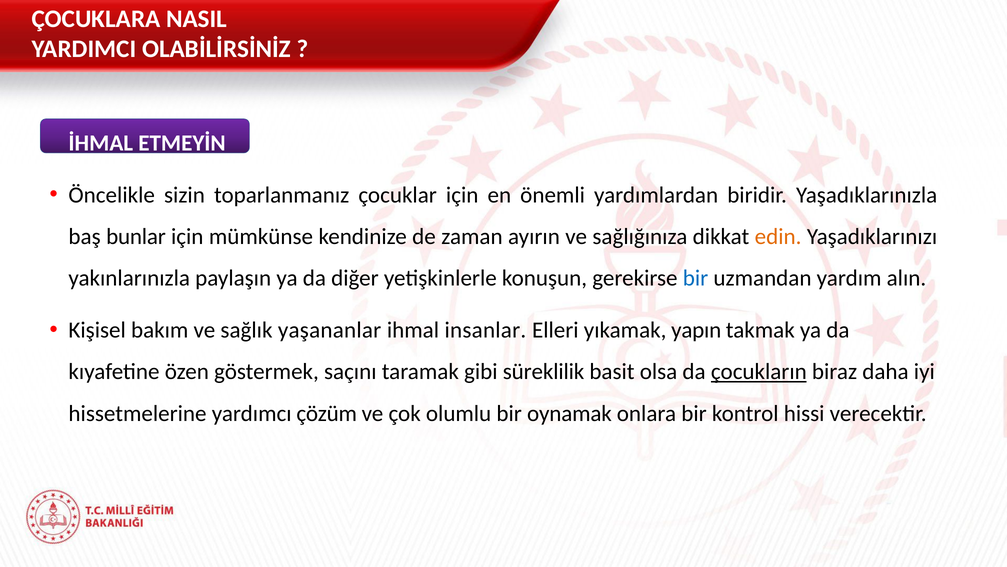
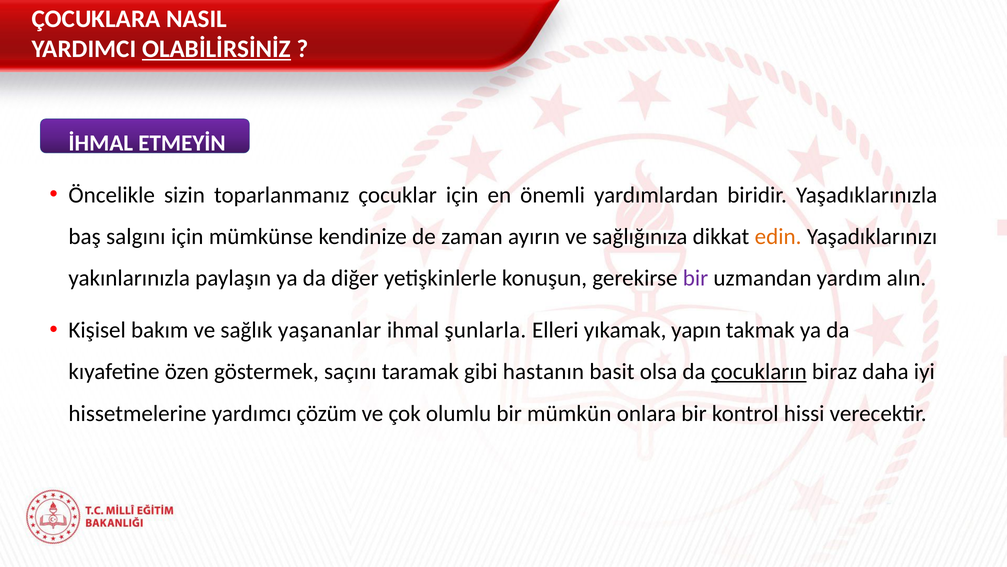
OLABİLİRSİNİZ underline: none -> present (217, 49)
bunlar: bunlar -> salgını (136, 236)
bir colour: blue -> purple (696, 278)
insanlar: insanlar -> şunlarla (485, 330)
süreklilik: süreklilik -> hastanın (543, 372)
oynamak: oynamak -> mümkün (569, 413)
